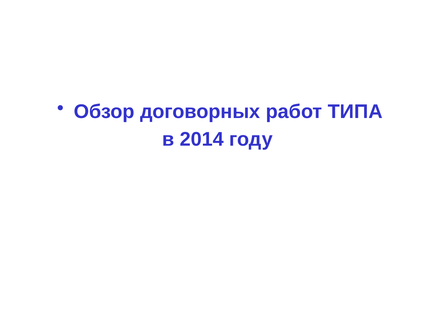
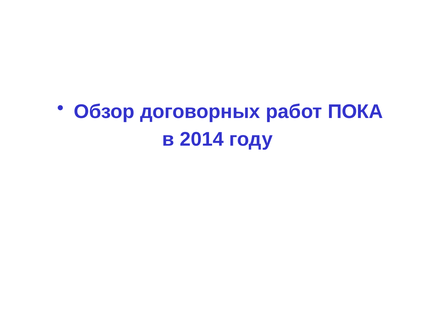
ТИПА: ТИПА -> ПОКА (355, 112)
